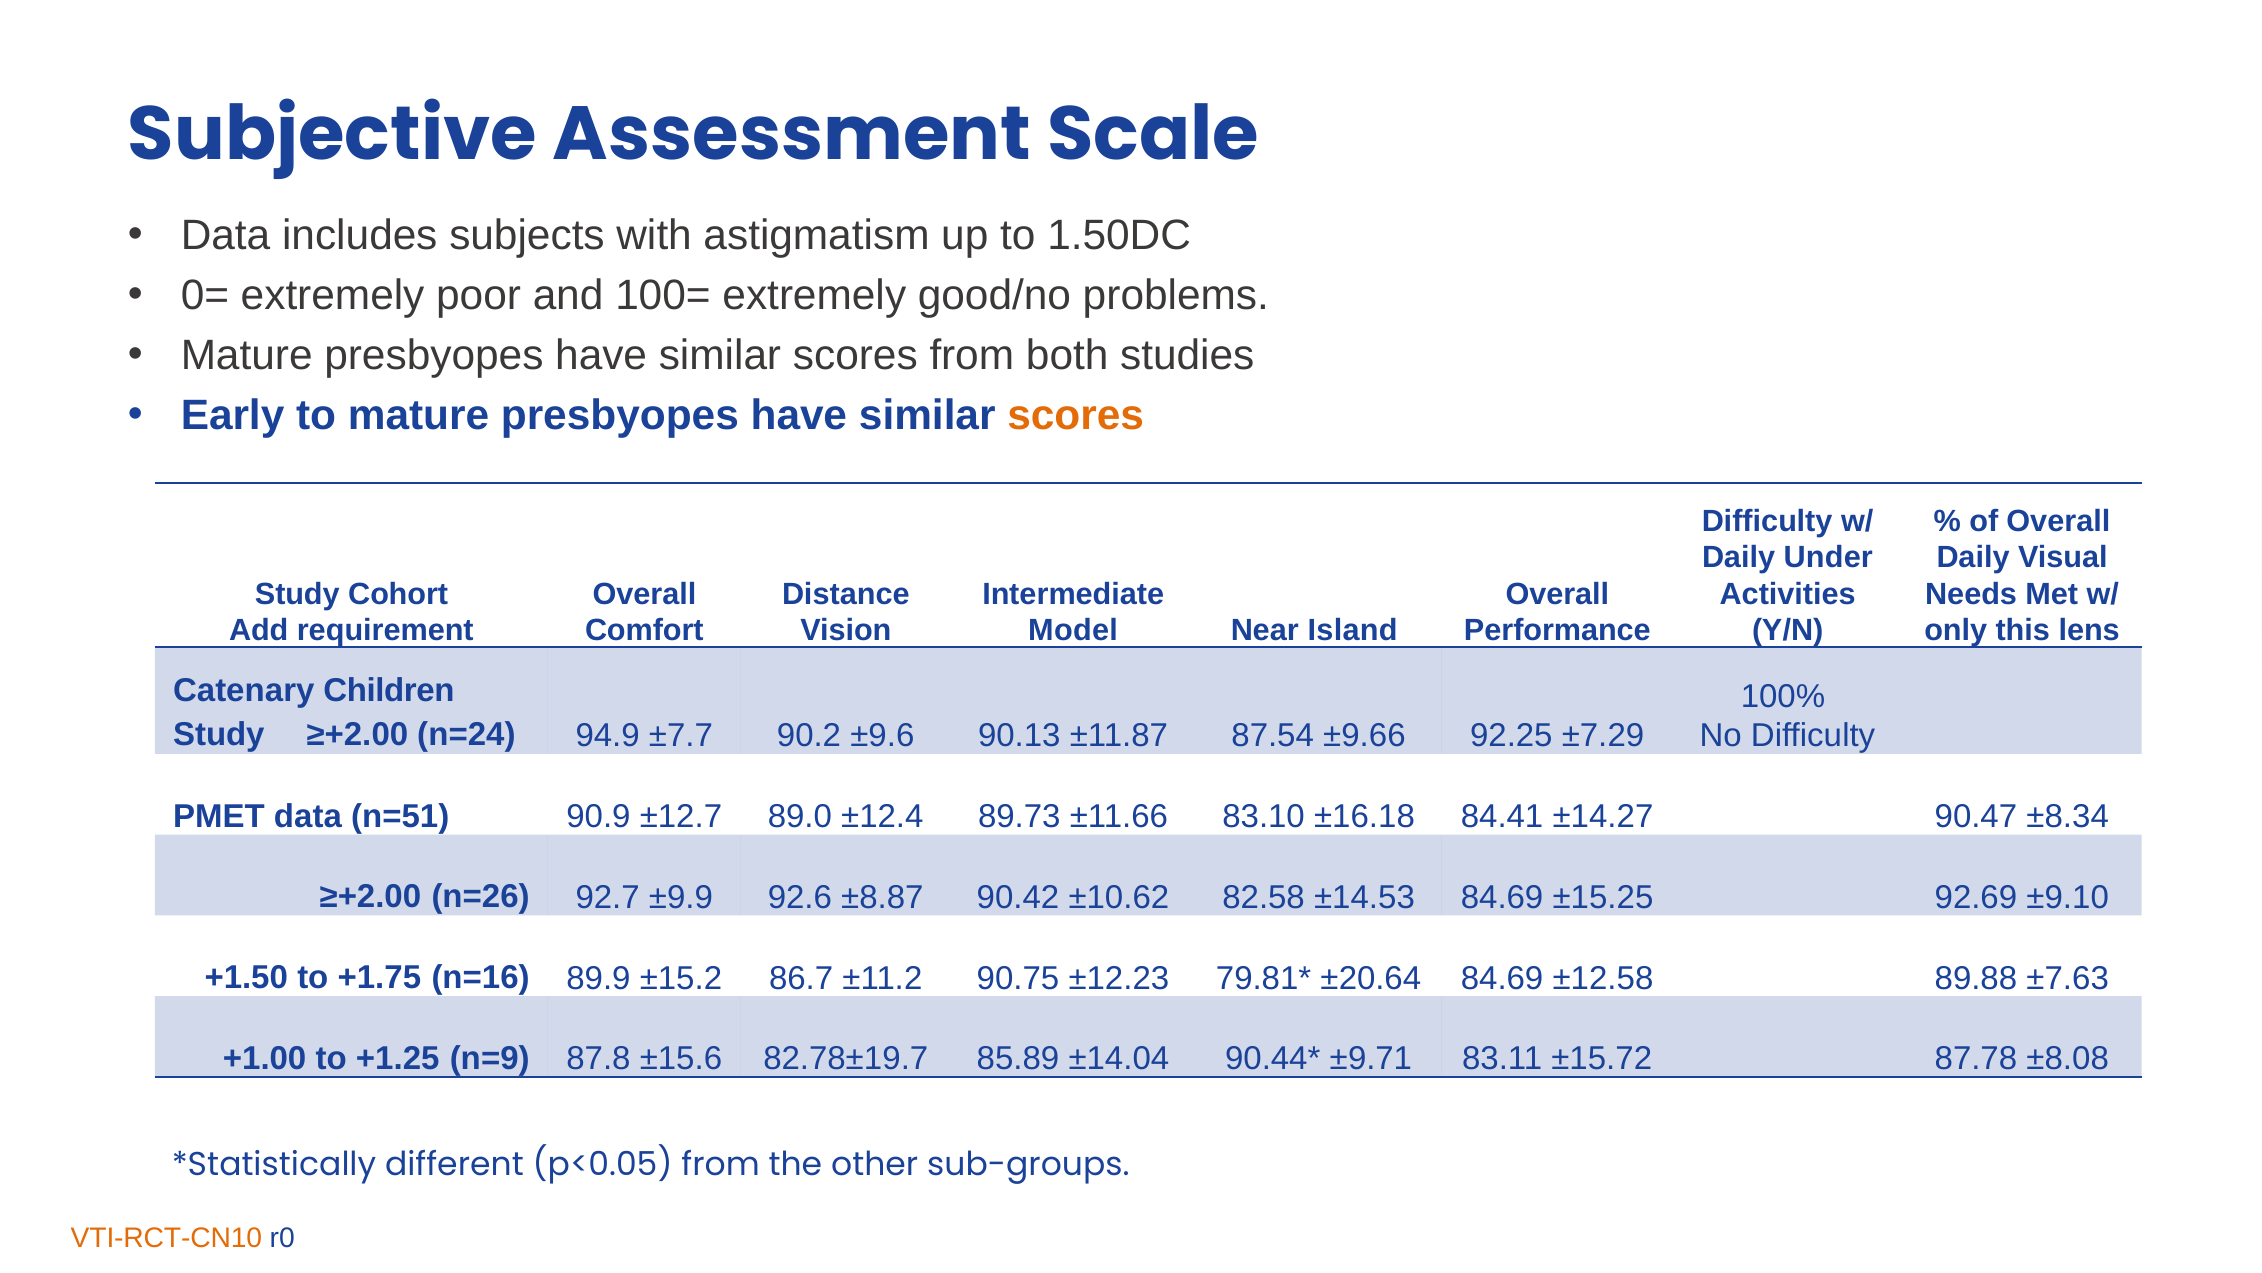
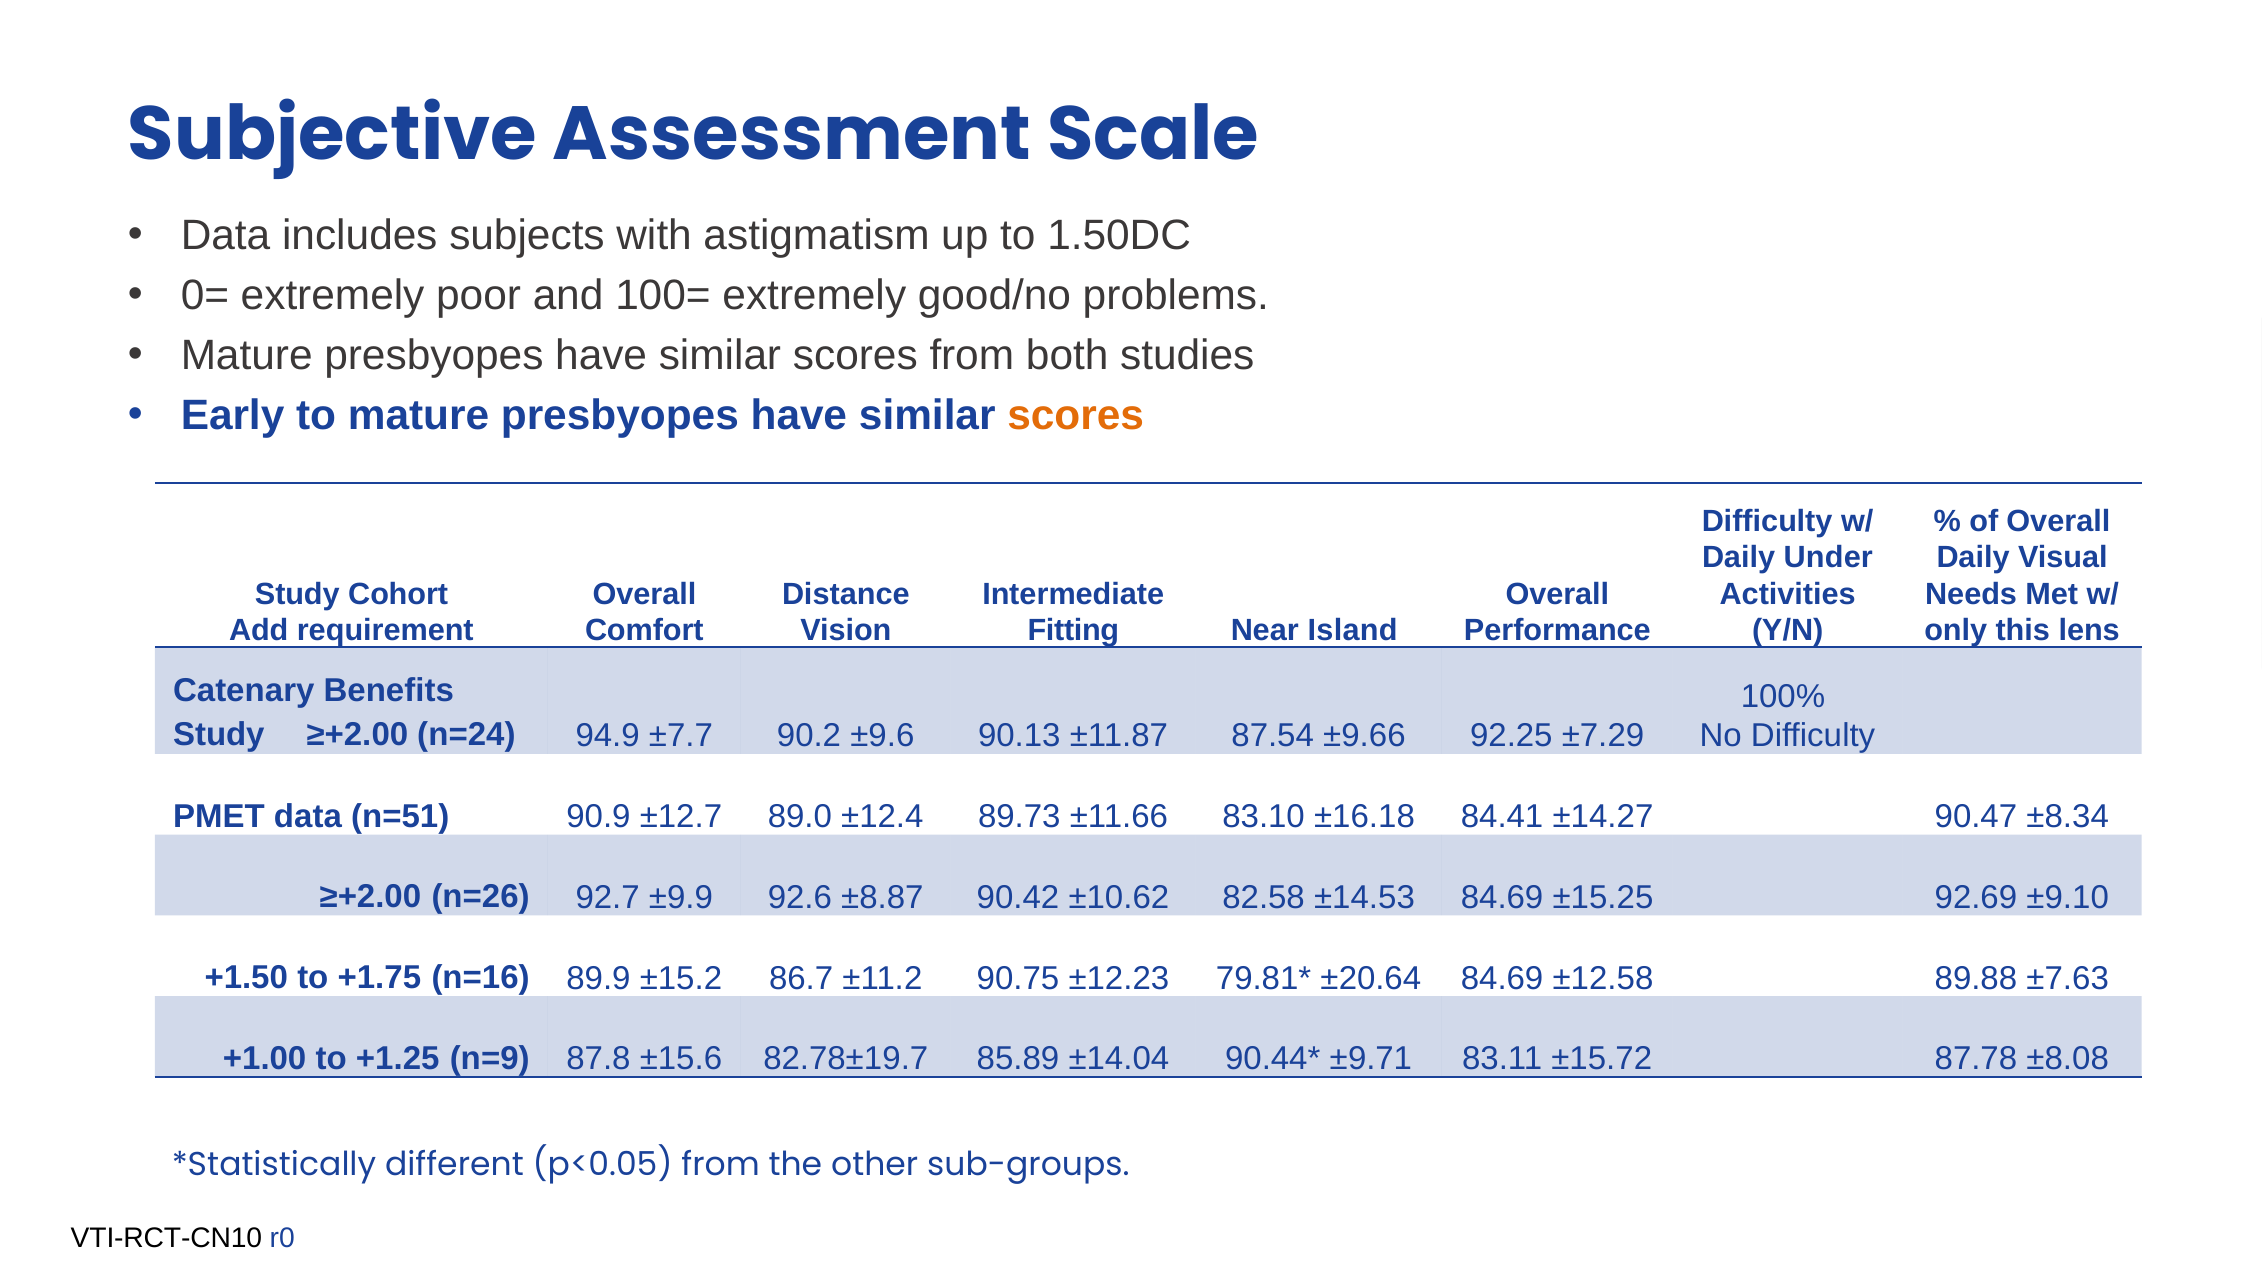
Model: Model -> Fitting (1073, 630)
Children: Children -> Benefits (389, 691)
VTI-RCT-CN10 colour: orange -> black (166, 1238)
